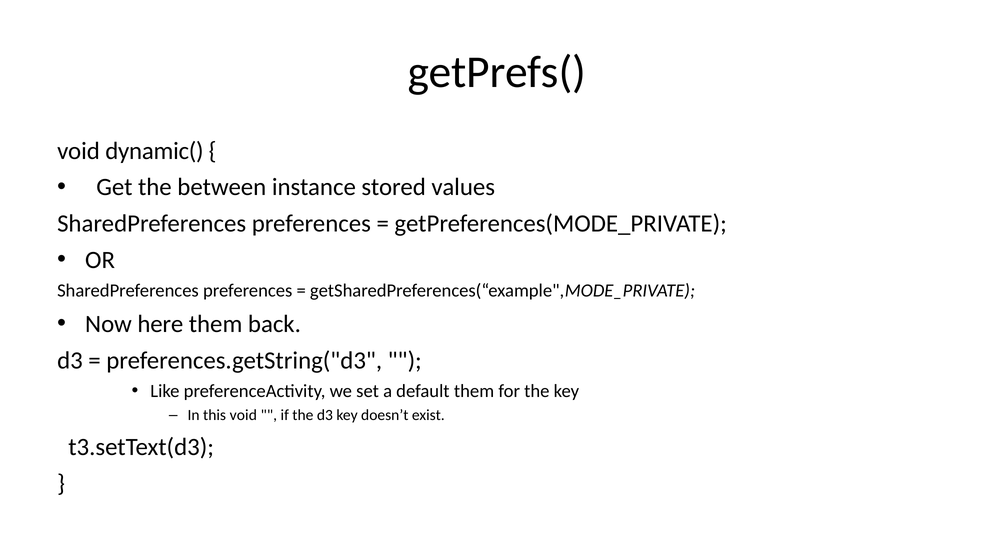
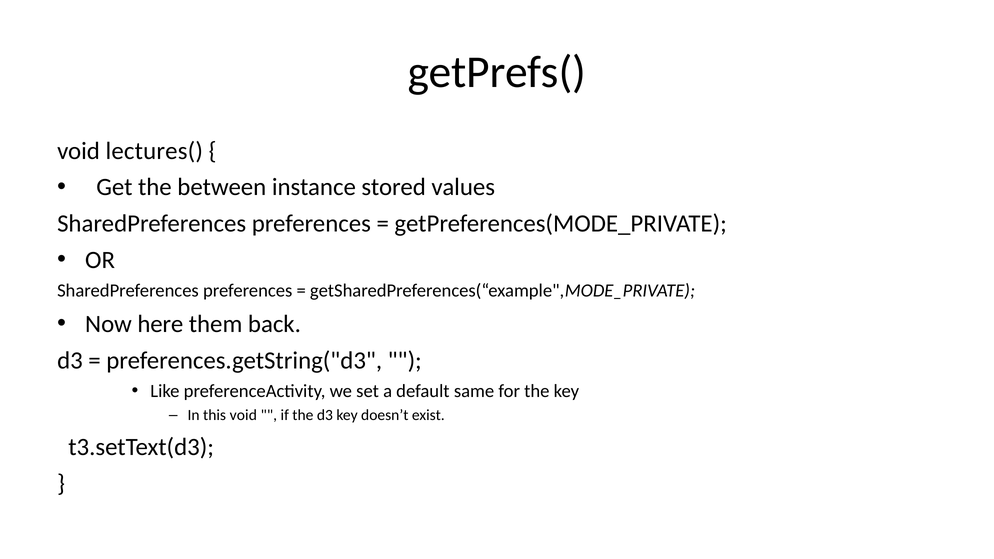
dynamic(: dynamic( -> lectures( (154, 151)
default them: them -> same (474, 391)
